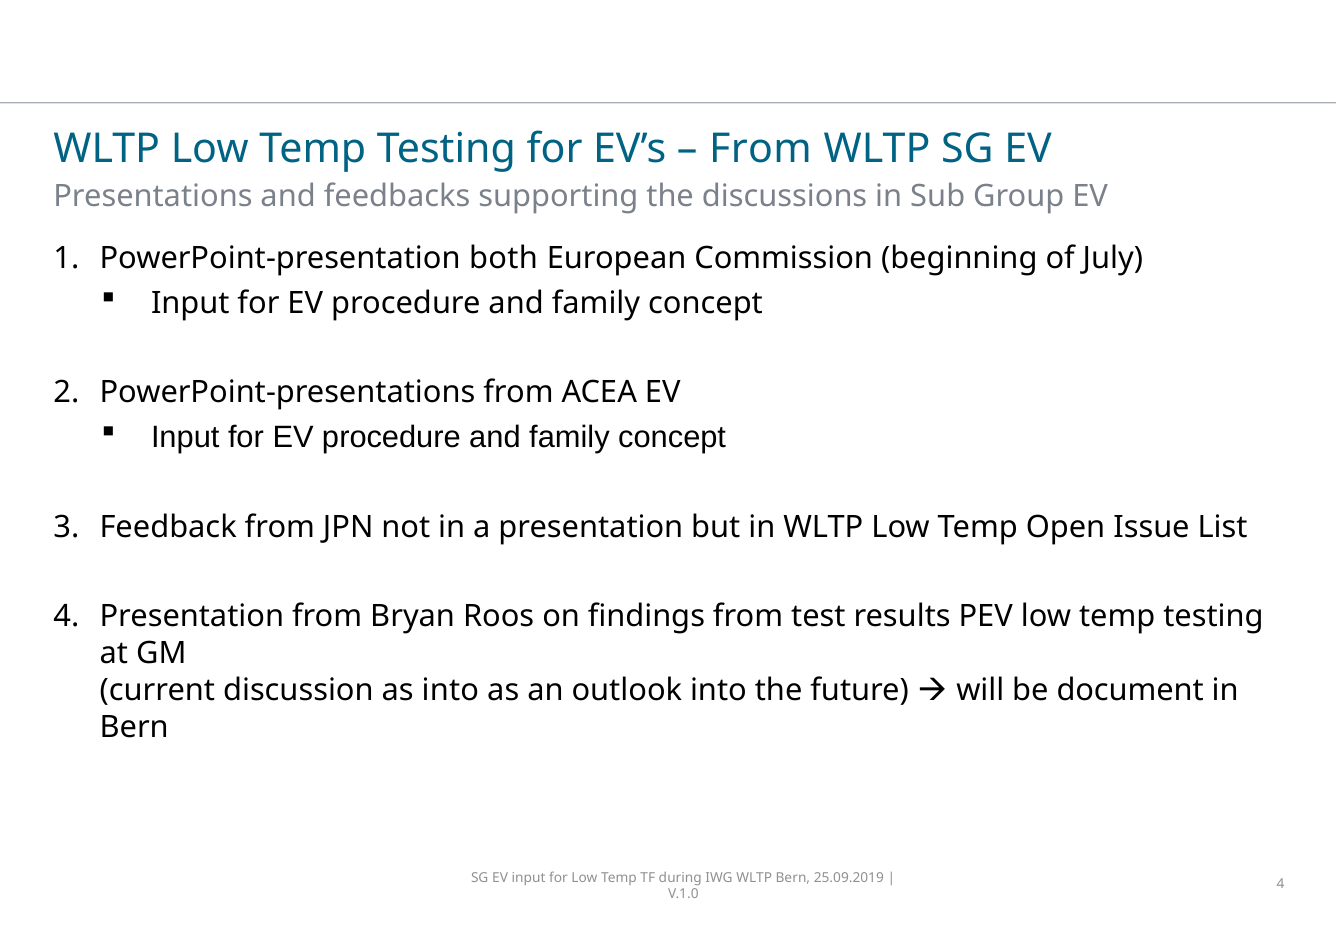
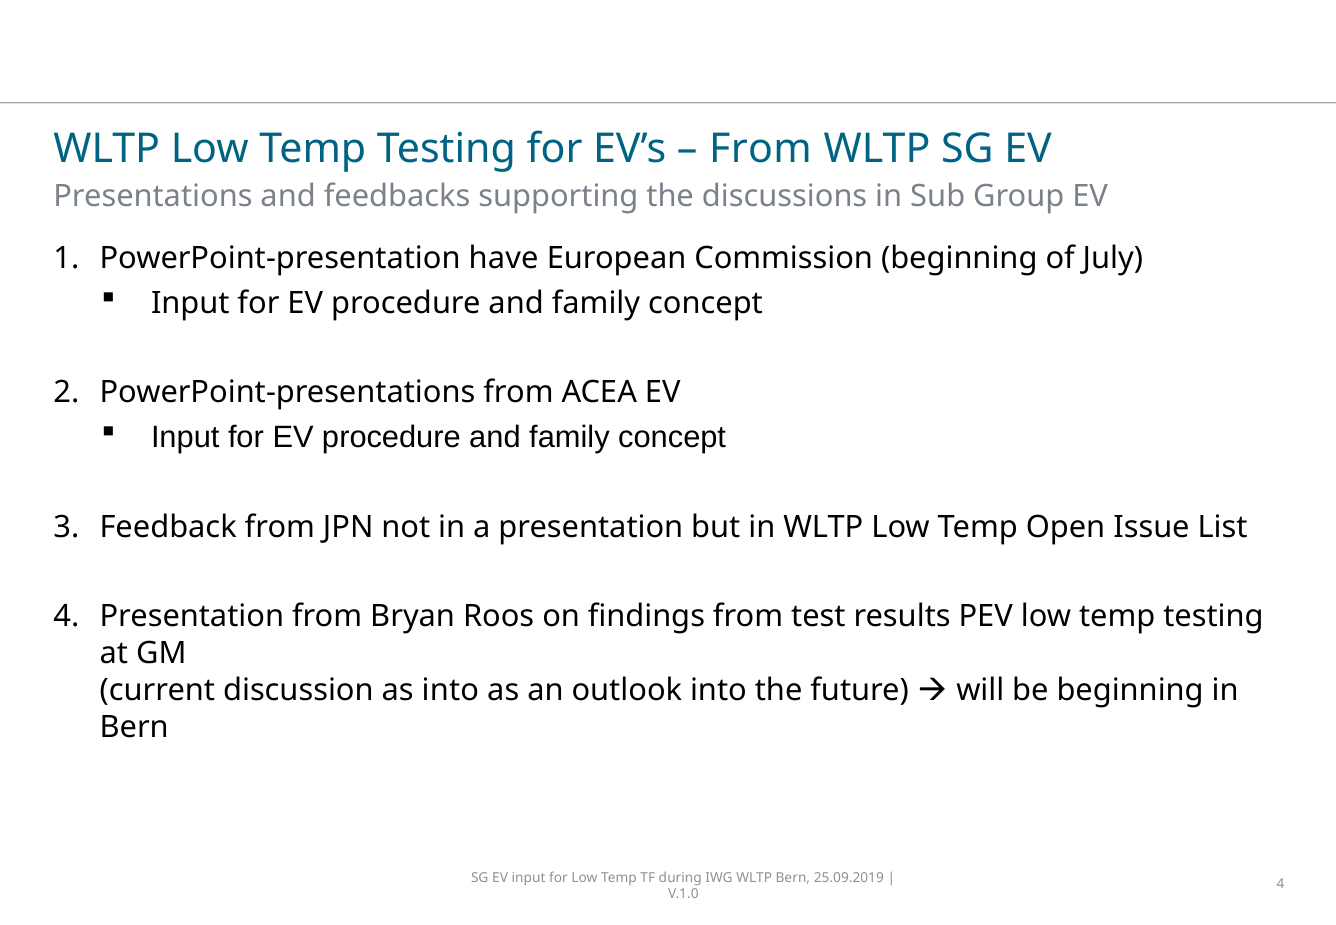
both: both -> have (504, 259)
be document: document -> beginning (1130, 690)
